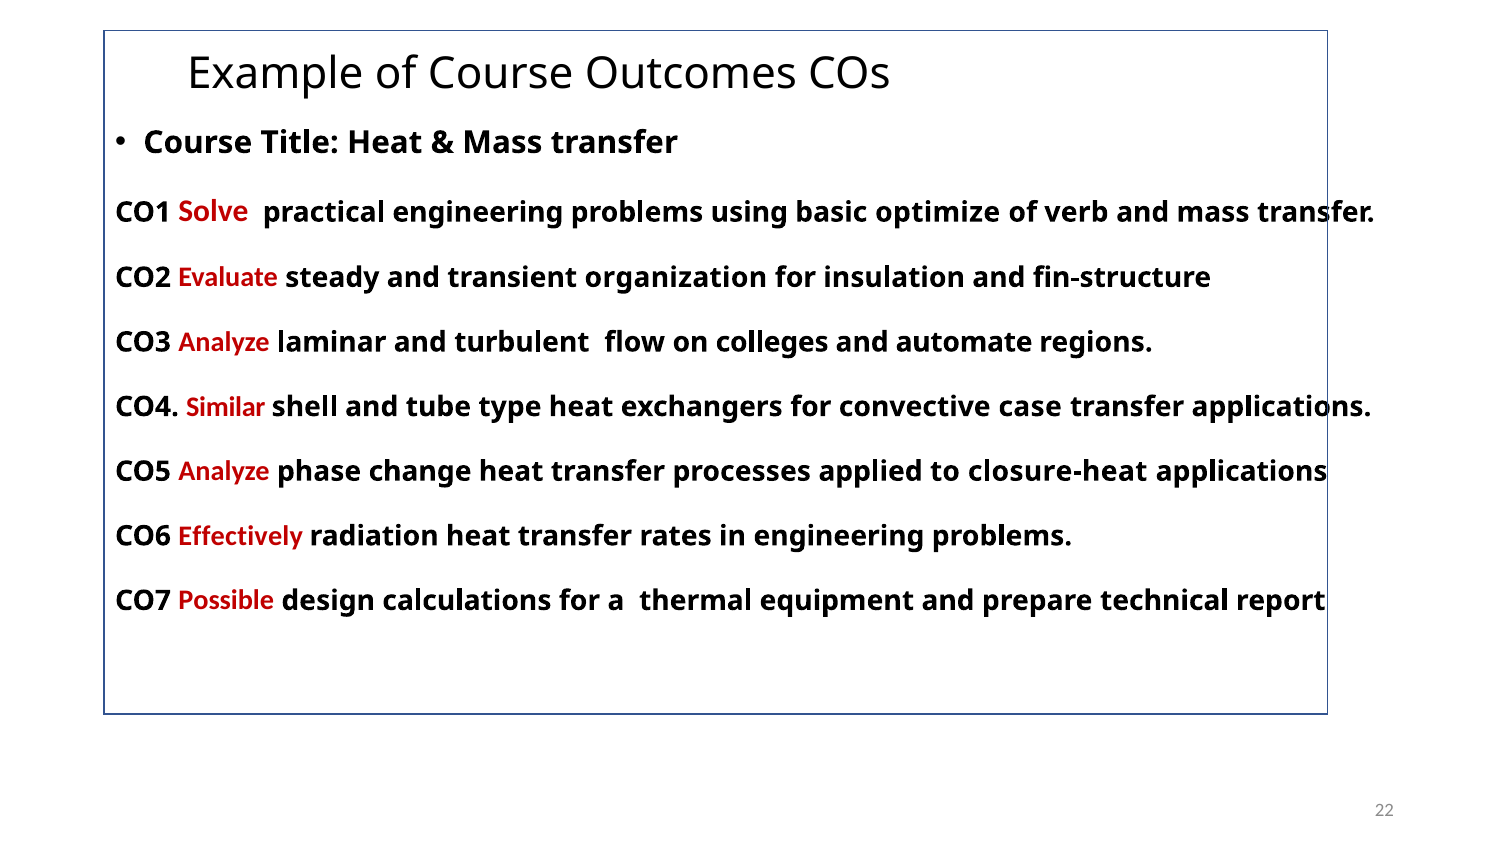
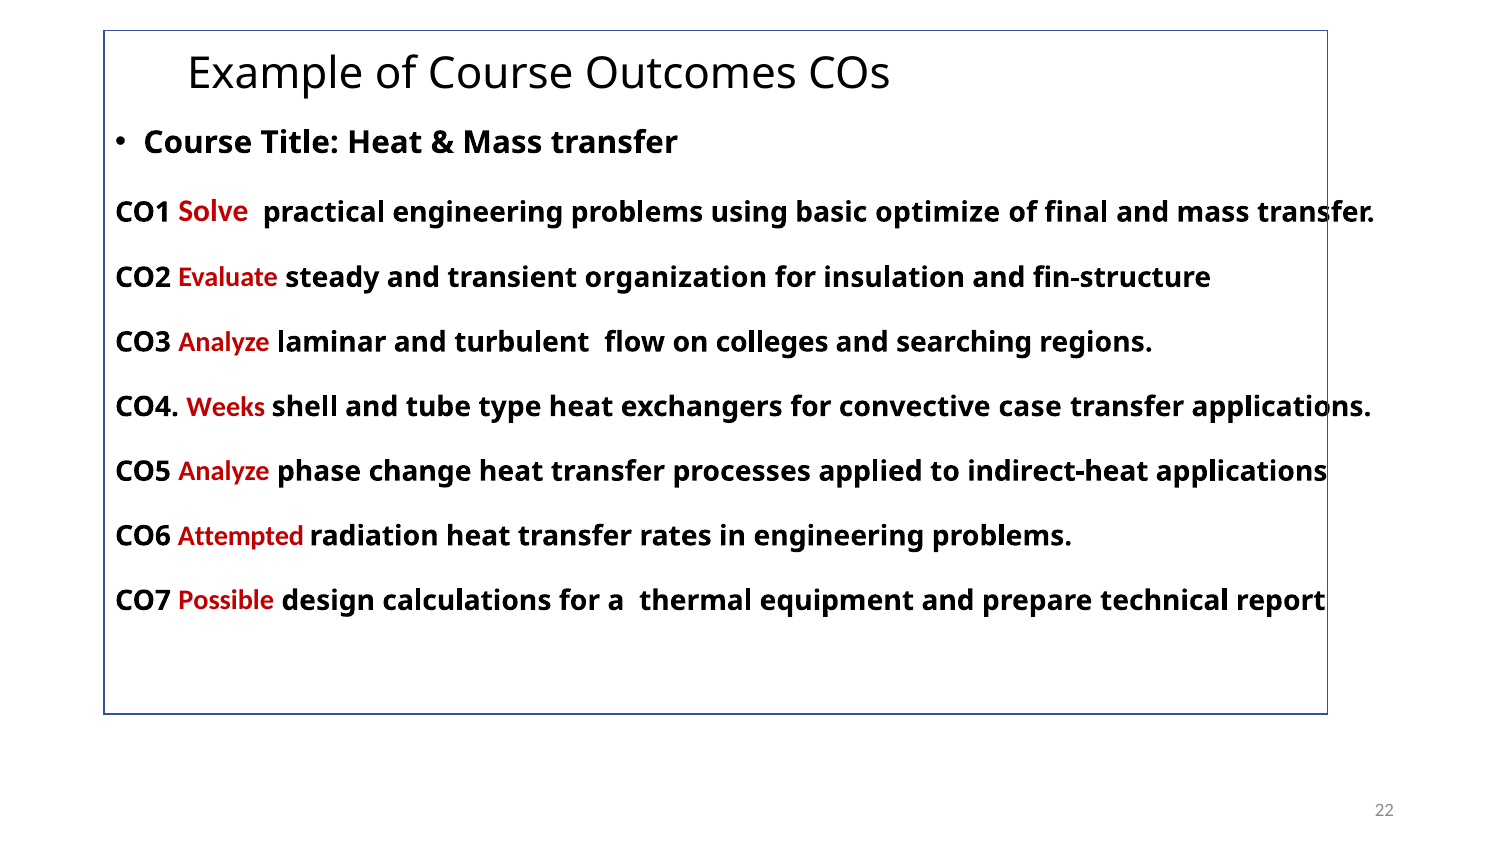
verb: verb -> final (1076, 212)
automate: automate -> searching (964, 342)
Similar: Similar -> Weeks (226, 407)
closure-heat: closure-heat -> indirect-heat (1058, 471)
Effectively: Effectively -> Attempted (241, 536)
